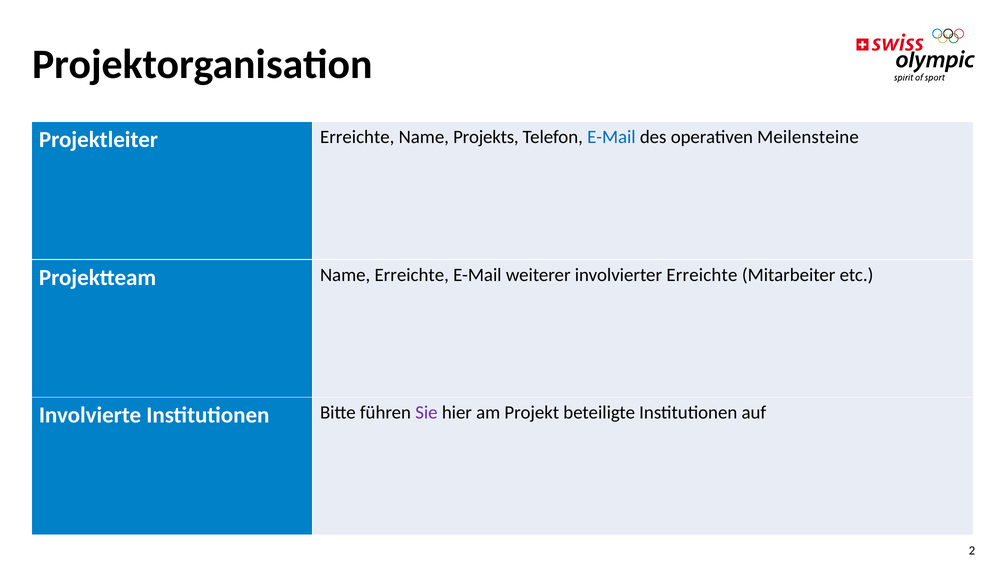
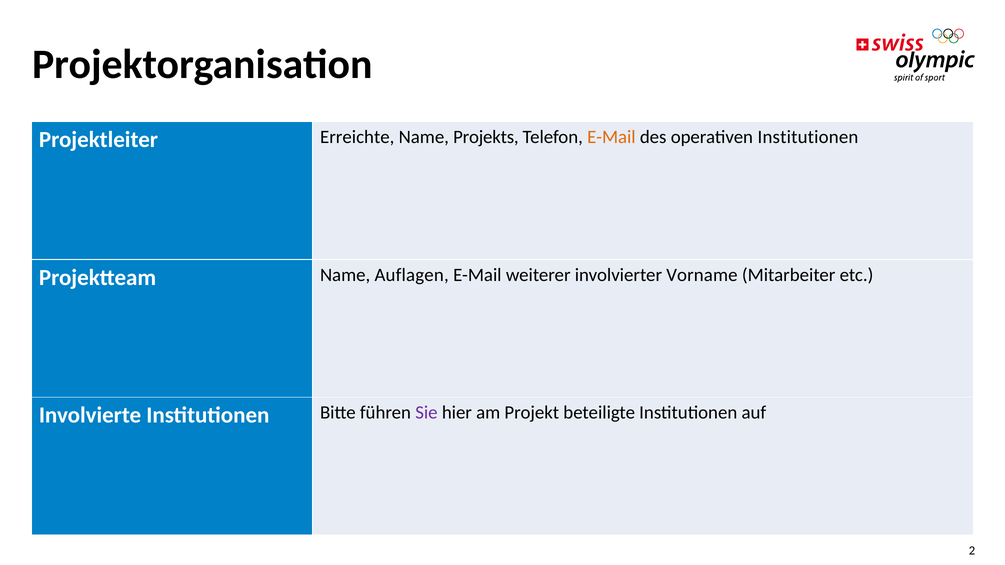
E-Mail colour: blue -> orange (611, 137)
operativen Meilensteine: Meilensteine -> Institutionen (808, 137)
Name Erreichte: Erreichte -> Auflagen (412, 275)
involvierter Erreichte: Erreichte -> Vorname (702, 275)
